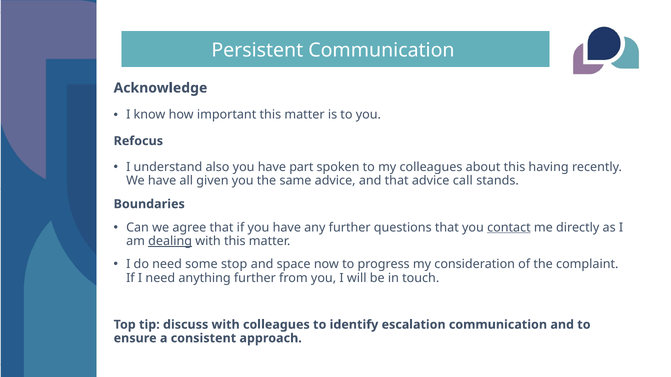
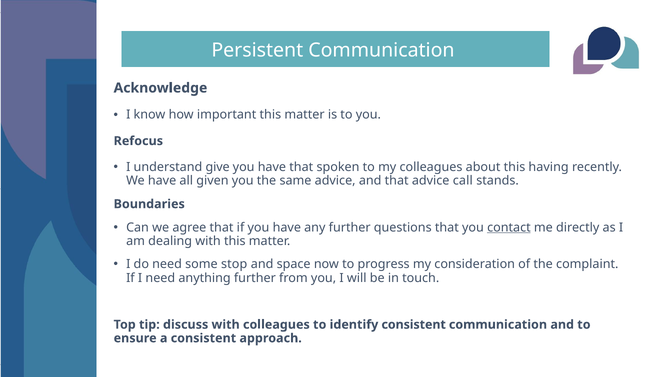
also: also -> give (218, 167)
have part: part -> that (301, 167)
dealing underline: present -> none (170, 241)
identify escalation: escalation -> consistent (414, 325)
